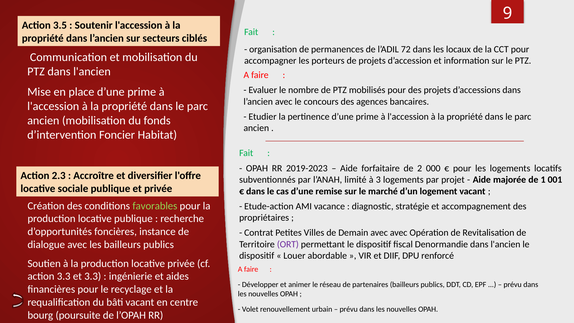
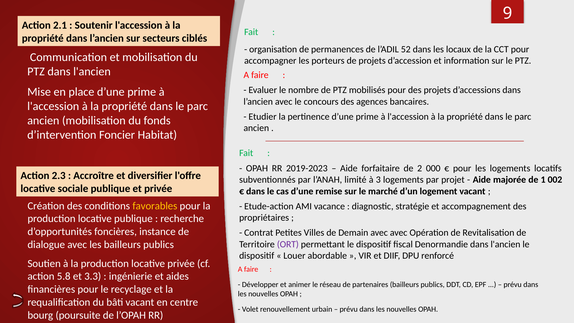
3.5: 3.5 -> 2.1 (60, 25)
72: 72 -> 52 (406, 49)
001: 001 -> 002 (555, 180)
favorables colour: light green -> yellow (155, 206)
action 3.3: 3.3 -> 5.8 (64, 276)
